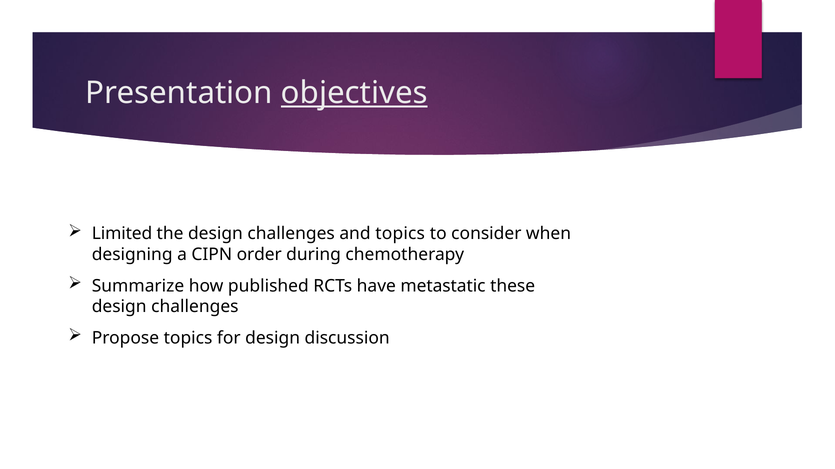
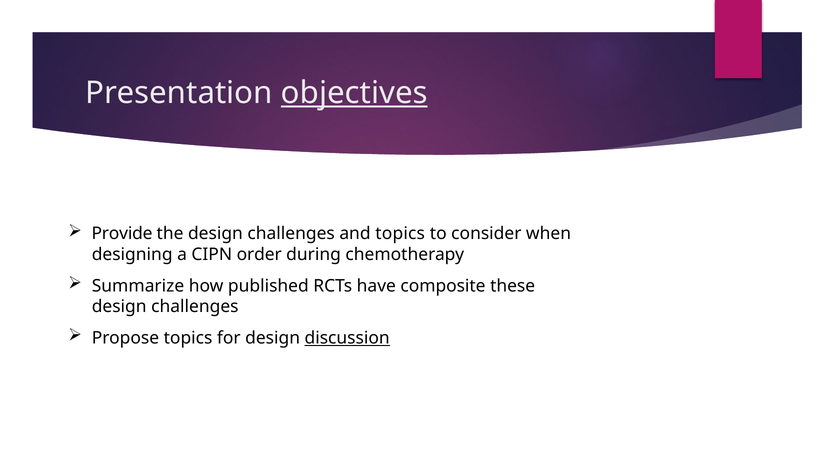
Limited: Limited -> Provide (122, 234)
metastatic: metastatic -> composite (443, 286)
discussion underline: none -> present (347, 338)
